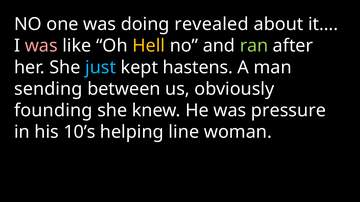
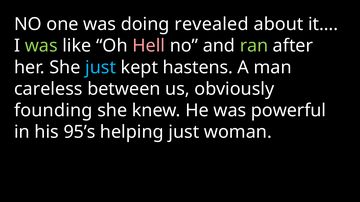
was colour: pink -> light green (41, 46)
Hell colour: yellow -> pink (149, 46)
sending: sending -> careless (48, 89)
pressure: pressure -> powerful (289, 111)
10’s: 10’s -> 95’s (79, 132)
helping line: line -> just (184, 132)
